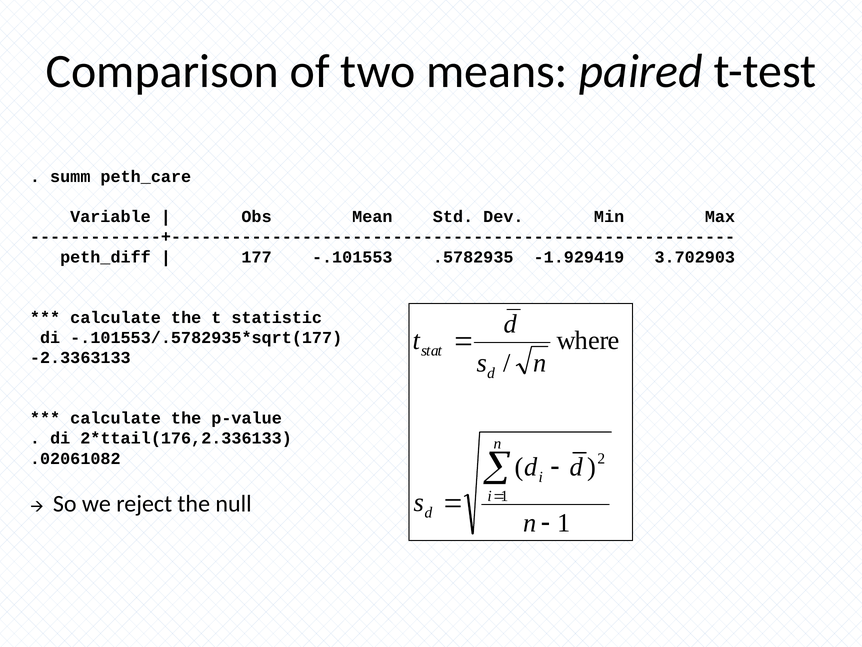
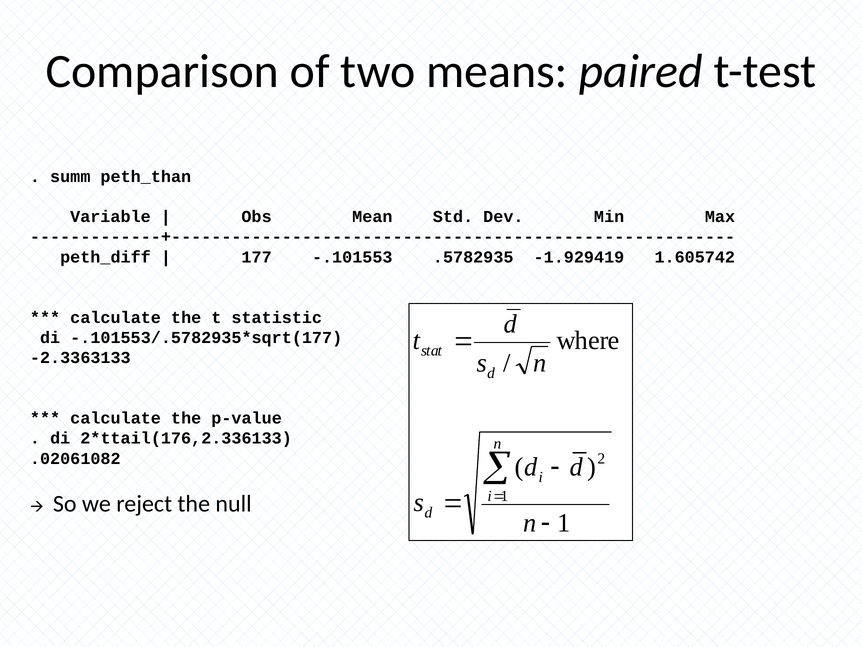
peth_care: peth_care -> peth_than (146, 176)
3.702903: 3.702903 -> 1.605742 (695, 257)
